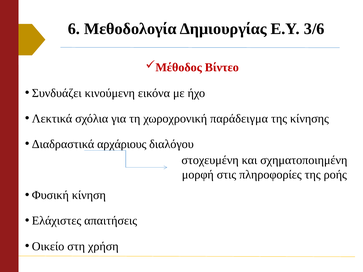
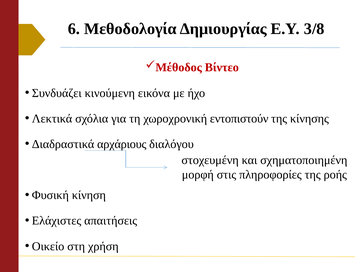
3/6: 3/6 -> 3/8 (314, 29)
παράδειγμα: παράδειγμα -> εντοπιστούν (239, 119)
